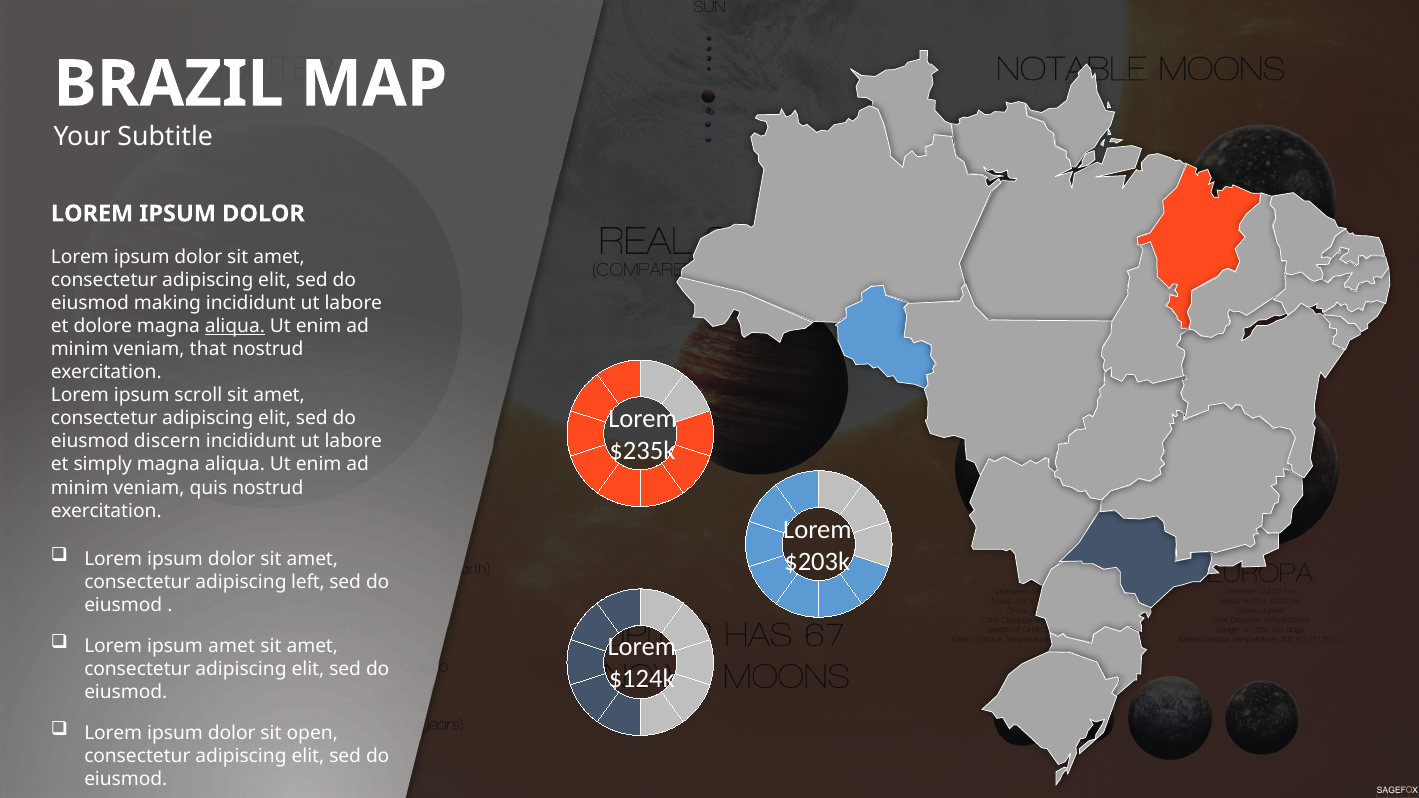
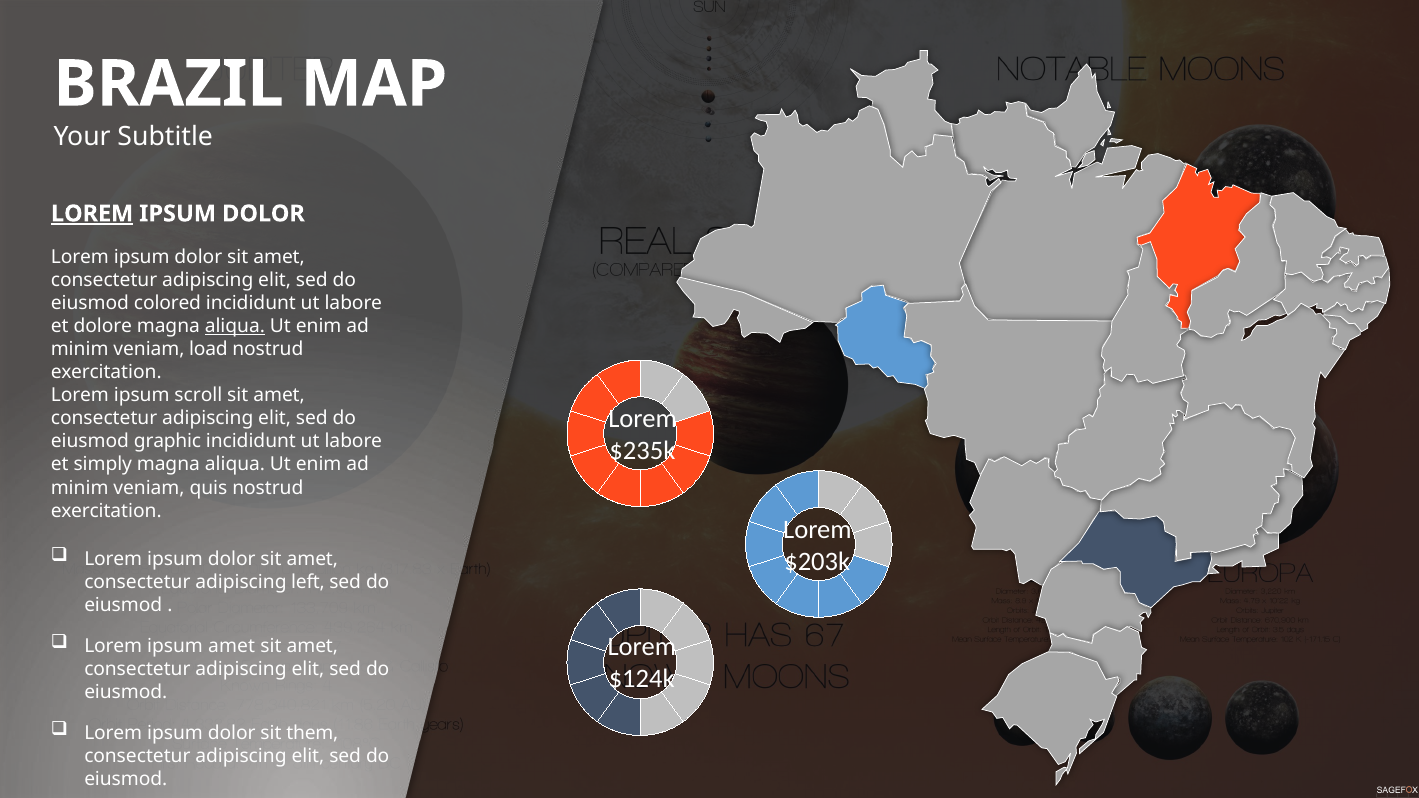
LOREM underline: none -> present (92, 214)
making: making -> colored (168, 303)
that: that -> load (209, 349)
discern: discern -> graphic (168, 442)
open: open -> them (312, 733)
